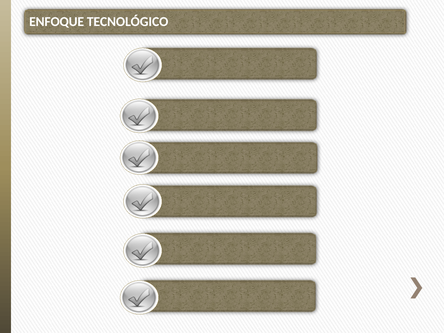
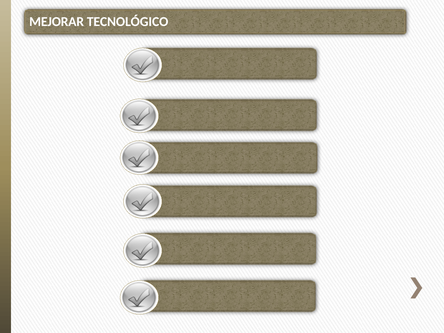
ENFOQUE: ENFOQUE -> MEJORAR (57, 22)
